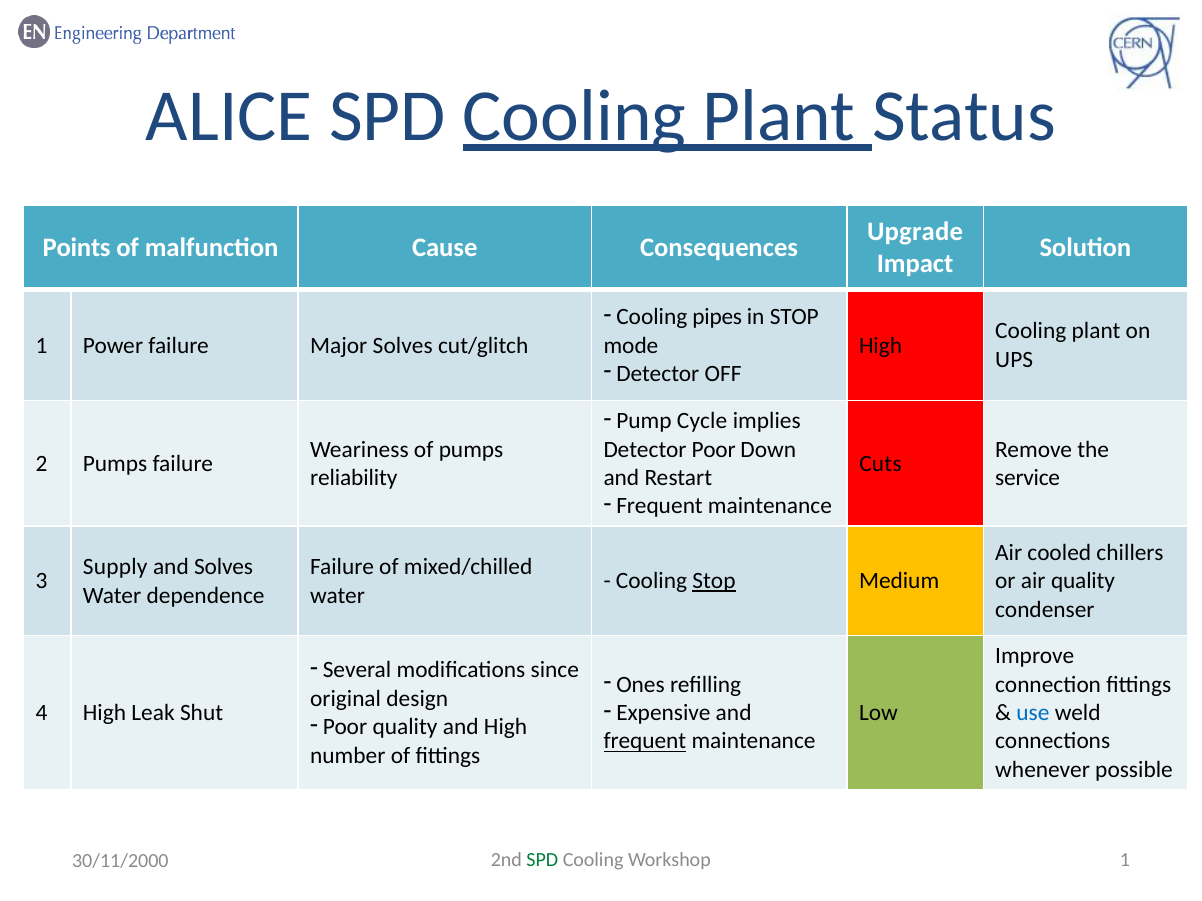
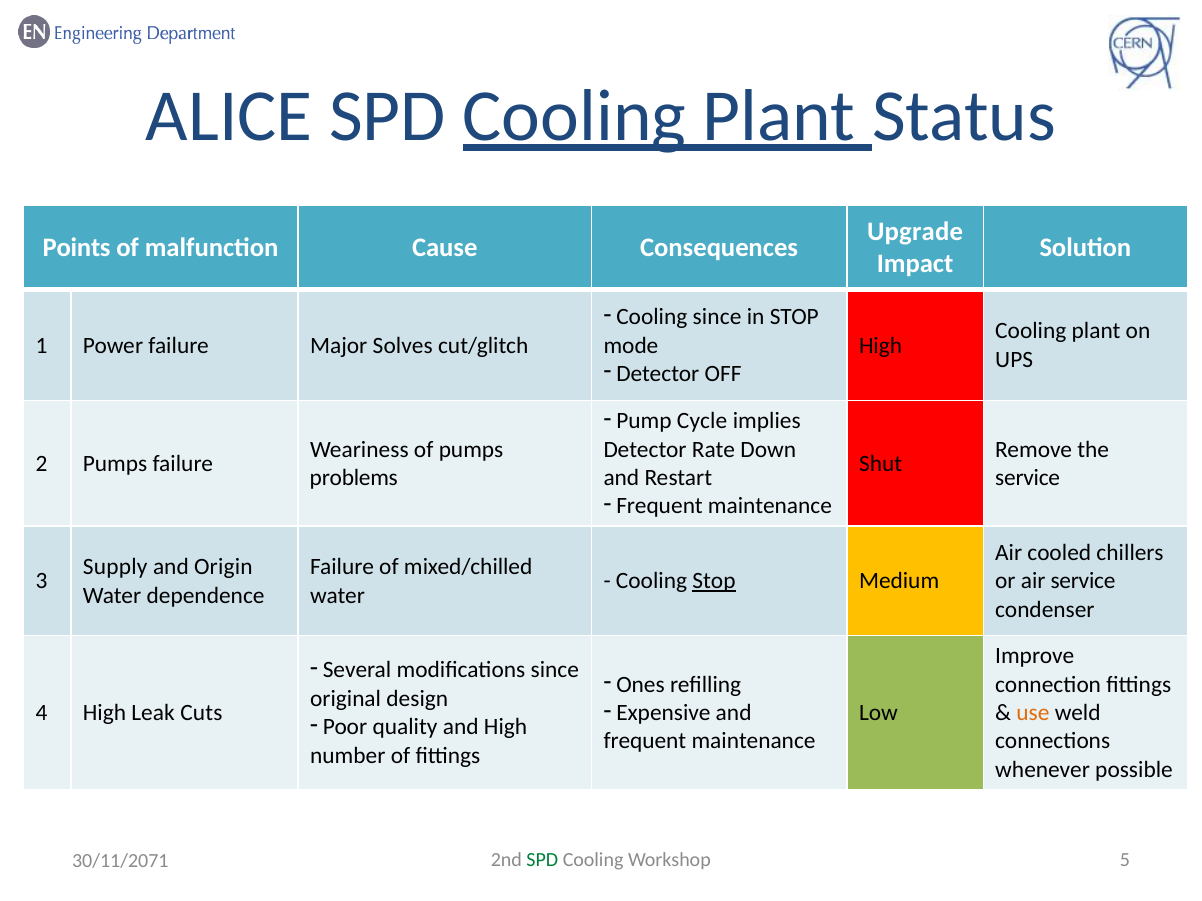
Cooling pipes: pipes -> since (717, 317)
Detector Poor: Poor -> Rate (713, 450)
Cuts: Cuts -> Shut (881, 464)
reliability: reliability -> problems (354, 478)
and Solves: Solves -> Origin (223, 567)
air quality: quality -> service (1083, 581)
Shut: Shut -> Cuts (201, 713)
use colour: blue -> orange (1033, 713)
frequent underline: present -> none (645, 742)
Workshop 1: 1 -> 5 (1125, 861)
30/11/2000: 30/11/2000 -> 30/11/2071 (120, 861)
